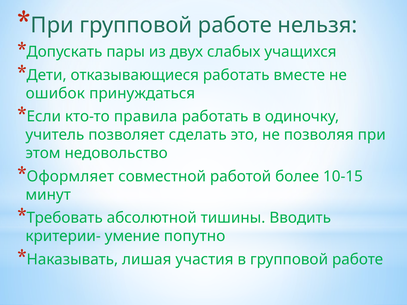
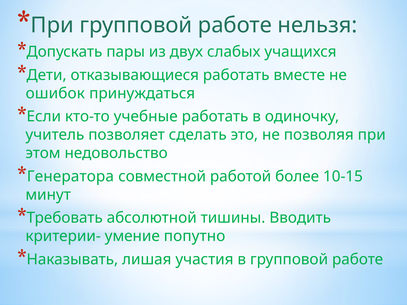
правила: правила -> учебные (146, 117)
Оформляет: Оформляет -> Генератора (70, 177)
